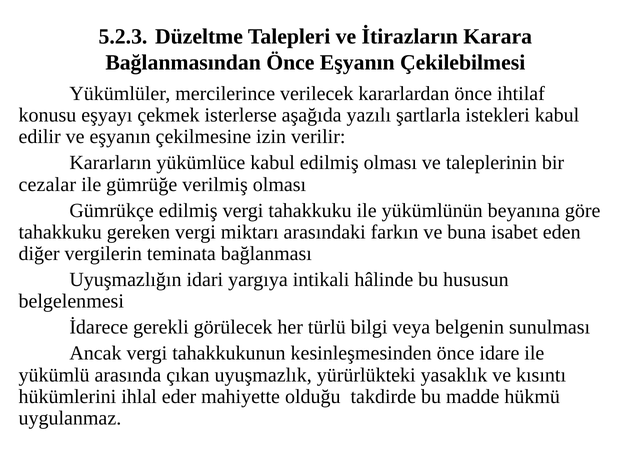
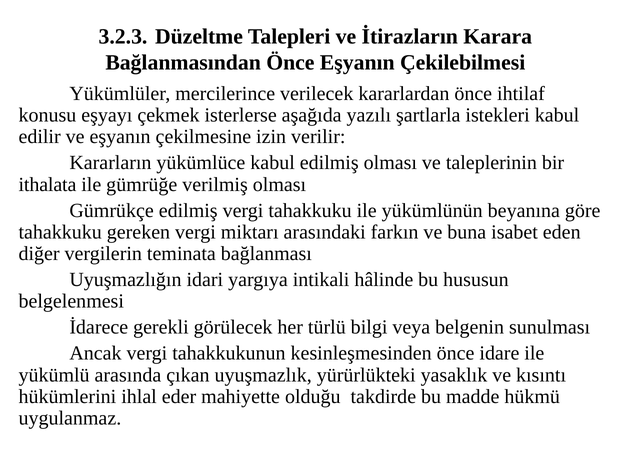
5.2.3: 5.2.3 -> 3.2.3 (123, 36)
cezalar: cezalar -> ithalata (47, 184)
